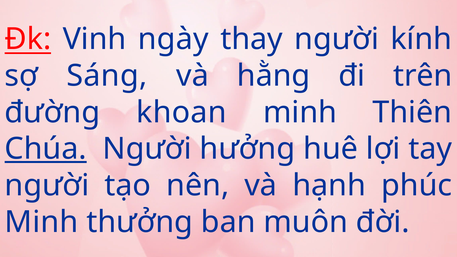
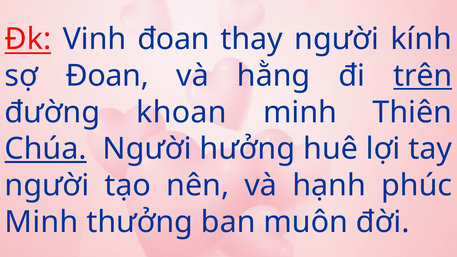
Vinh ngày: ngày -> đoan (174, 39)
sợ Sáng: Sáng -> Đoan (107, 76)
trên underline: none -> present (423, 76)
